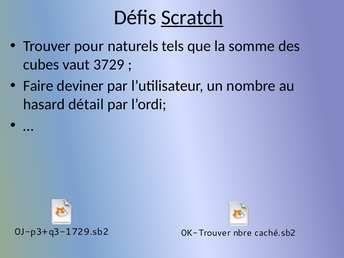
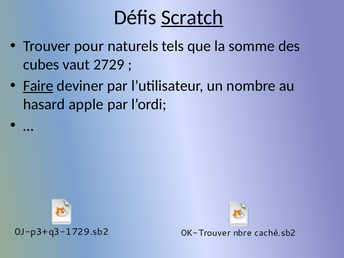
3729: 3729 -> 2729 (109, 65)
Faire underline: none -> present (38, 86)
détail: détail -> apple (86, 104)
